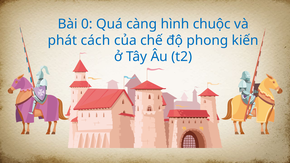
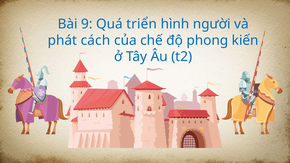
0: 0 -> 9 (87, 24)
càng: càng -> triển (142, 24)
chuộc: chuộc -> người (212, 24)
